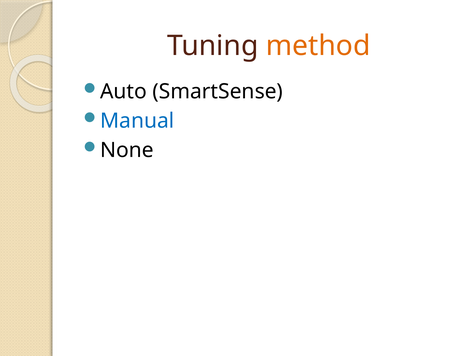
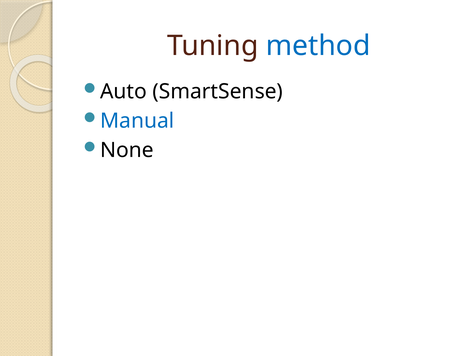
method colour: orange -> blue (318, 46)
